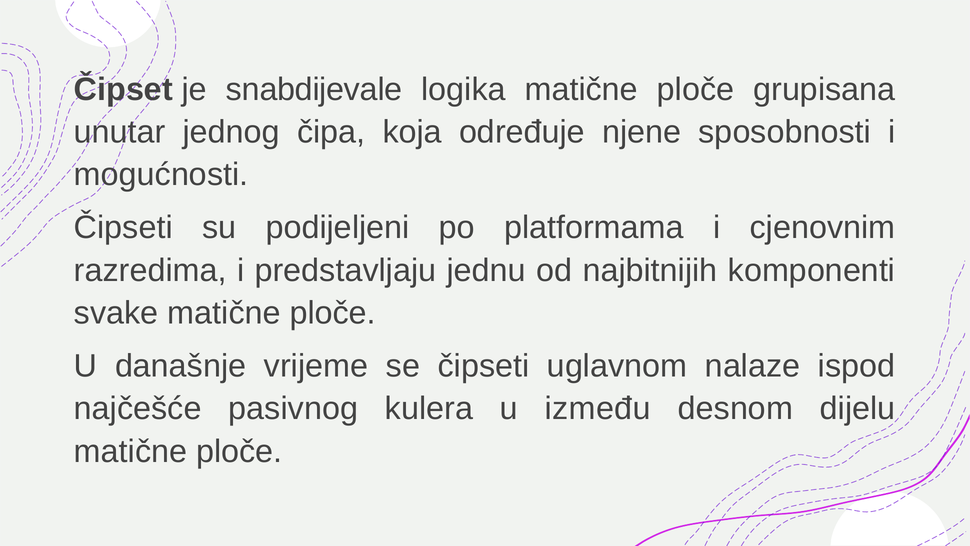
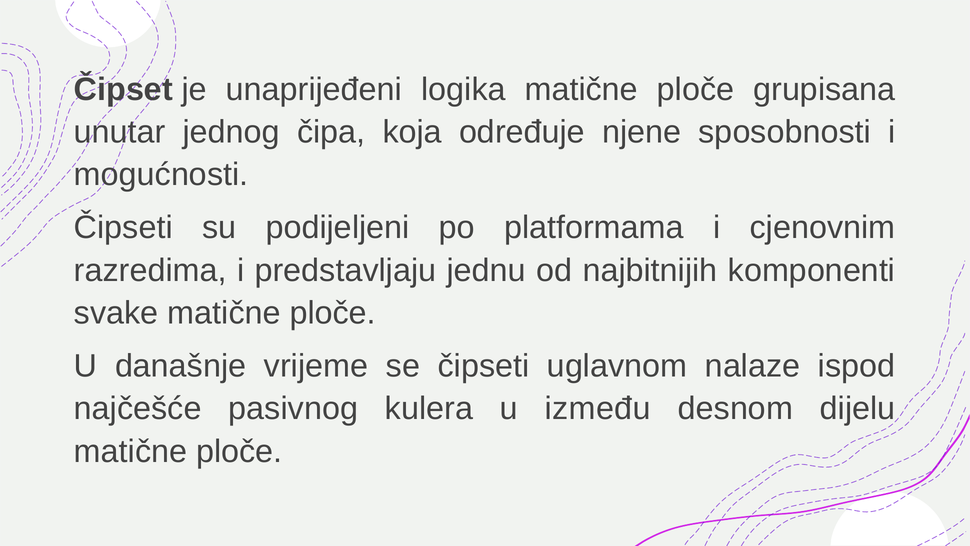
snabdijevale: snabdijevale -> unaprijeđeni (314, 89)
